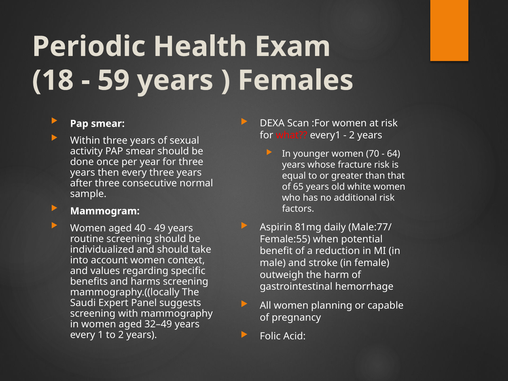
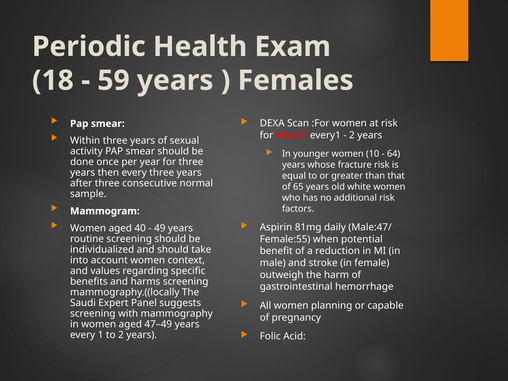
70: 70 -> 10 (373, 154)
Male:77/: Male:77/ -> Male:47/ (370, 227)
32–49: 32–49 -> 47–49 (158, 324)
